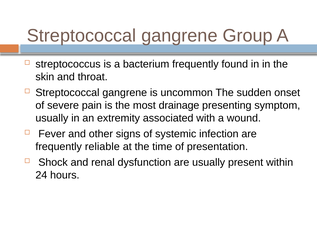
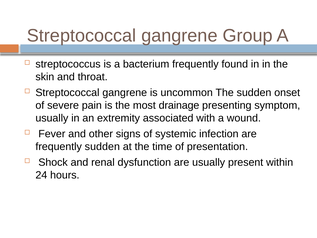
frequently reliable: reliable -> sudden (102, 146)
